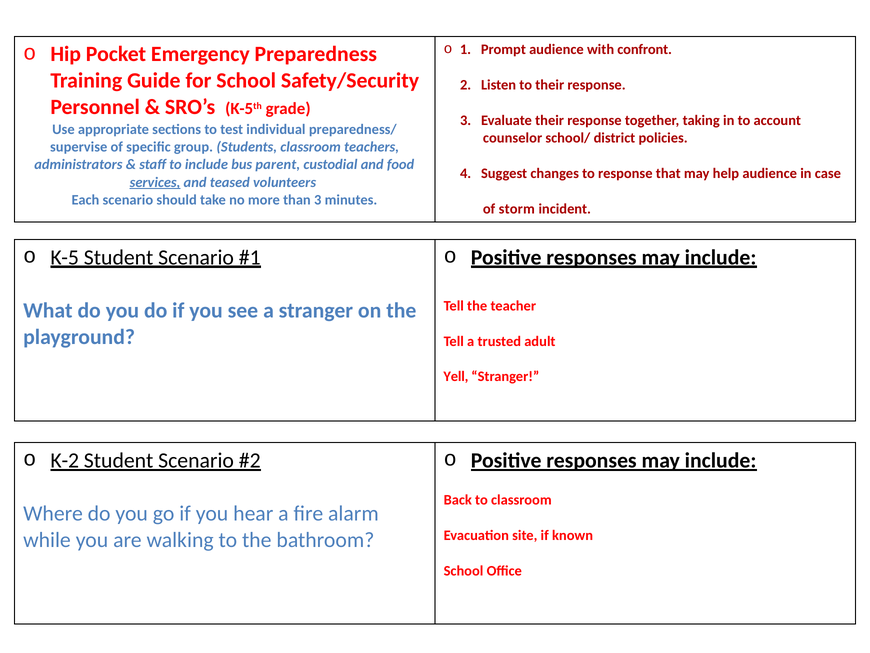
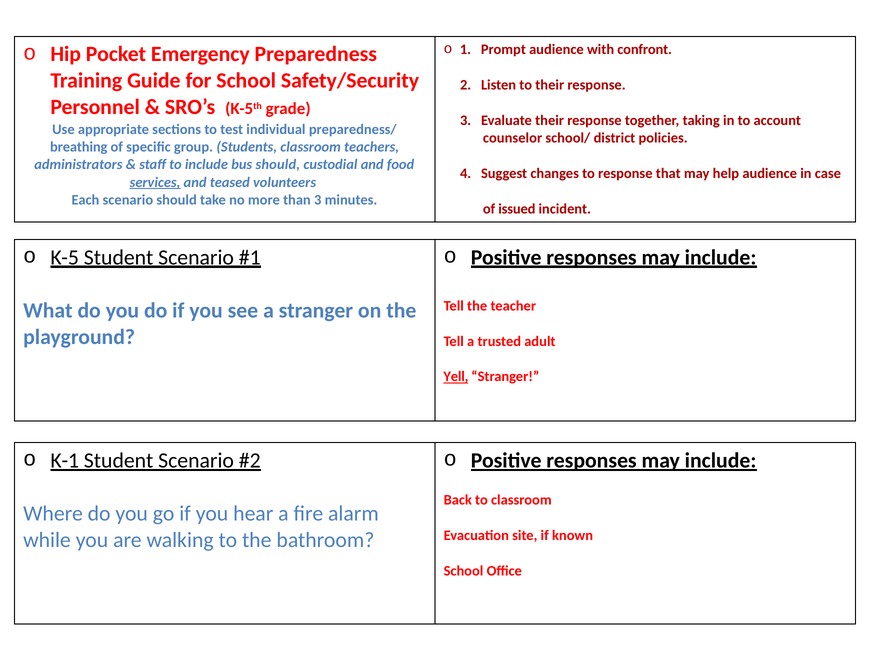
supervise: supervise -> breathing (79, 147)
bus parent: parent -> should (278, 165)
storm: storm -> issued (517, 209)
Yell underline: none -> present (456, 376)
K-2: K-2 -> K-1 (65, 460)
